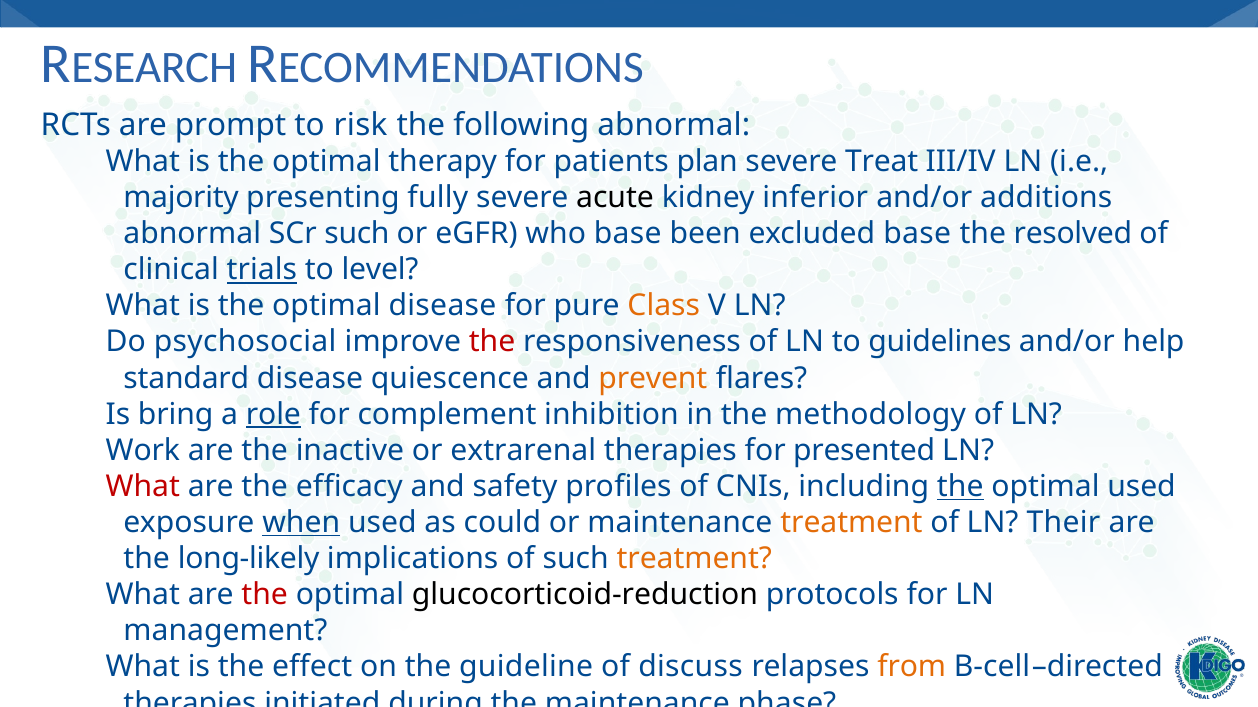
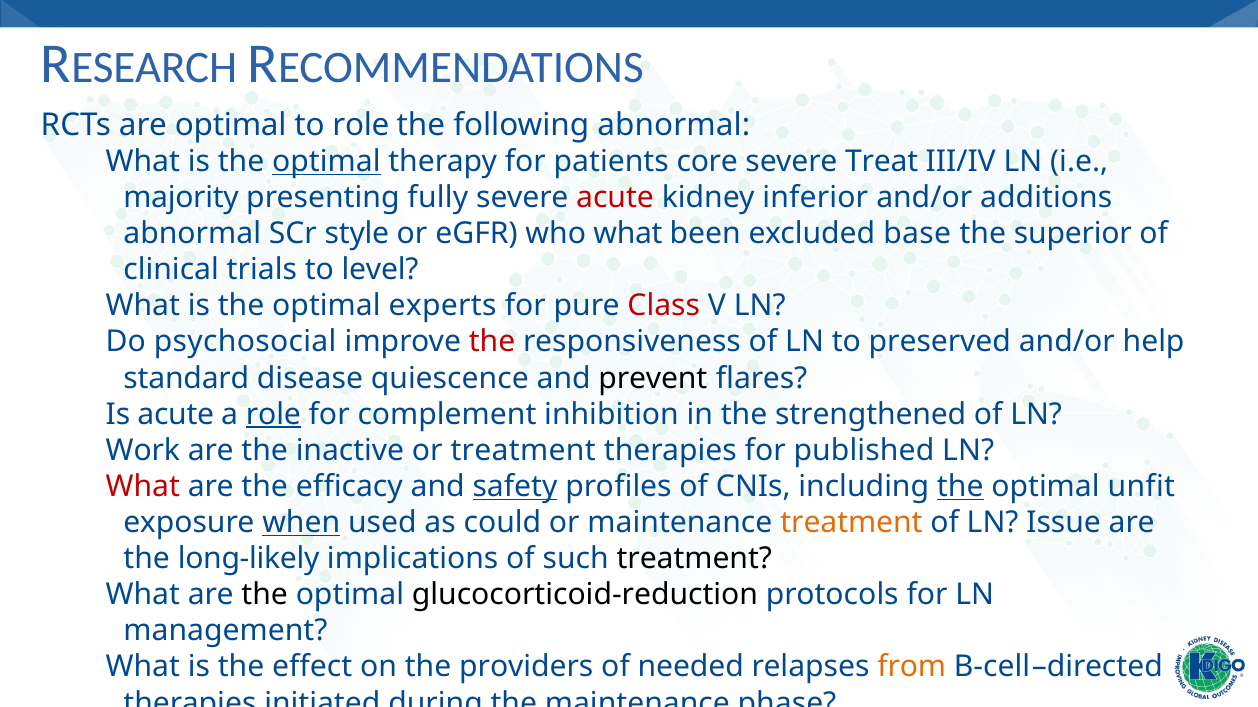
are prompt: prompt -> optimal (231, 125)
to risk: risk -> role (361, 125)
optimal underline: none -> present (326, 162)
plan: plan -> core (707, 162)
acute colour: black -> red (615, 198)
SCr such: such -> style (357, 234)
who base: base -> what (628, 234)
resolved: resolved -> superior (1073, 234)
trials underline: present -> none (262, 270)
optimal disease: disease -> experts (443, 306)
Class colour: orange -> red (664, 306)
guidelines: guidelines -> preserved (940, 342)
prevent colour: orange -> black (653, 378)
Is bring: bring -> acute (176, 415)
methodology: methodology -> strengthened (871, 415)
or extrarenal: extrarenal -> treatment (523, 451)
presented: presented -> published (864, 451)
safety underline: none -> present (515, 487)
optimal used: used -> unfit (1141, 487)
Their: Their -> Issue (1064, 523)
treatment colour: orange -> black (694, 559)
the colour: red -> black (265, 595)
guideline: guideline -> providers (526, 668)
discuss: discuss -> needed (691, 668)
